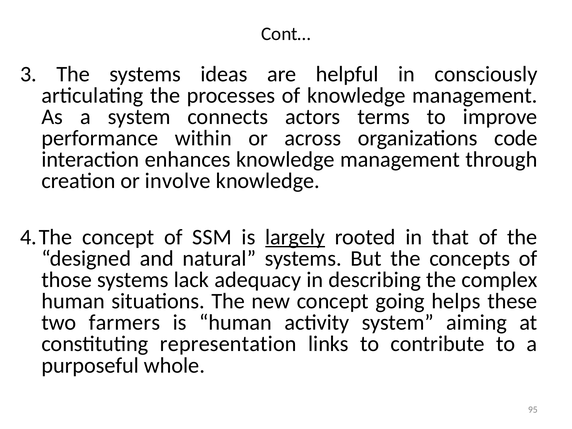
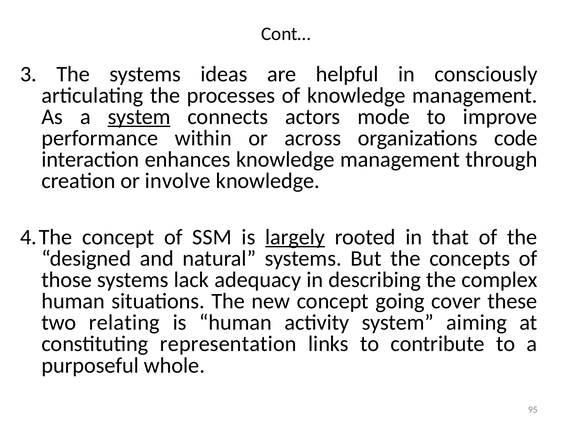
system underline: none -> present (139, 117)
terms: terms -> mode (384, 117)
helps: helps -> cover (456, 301)
farmers: farmers -> relating (124, 323)
